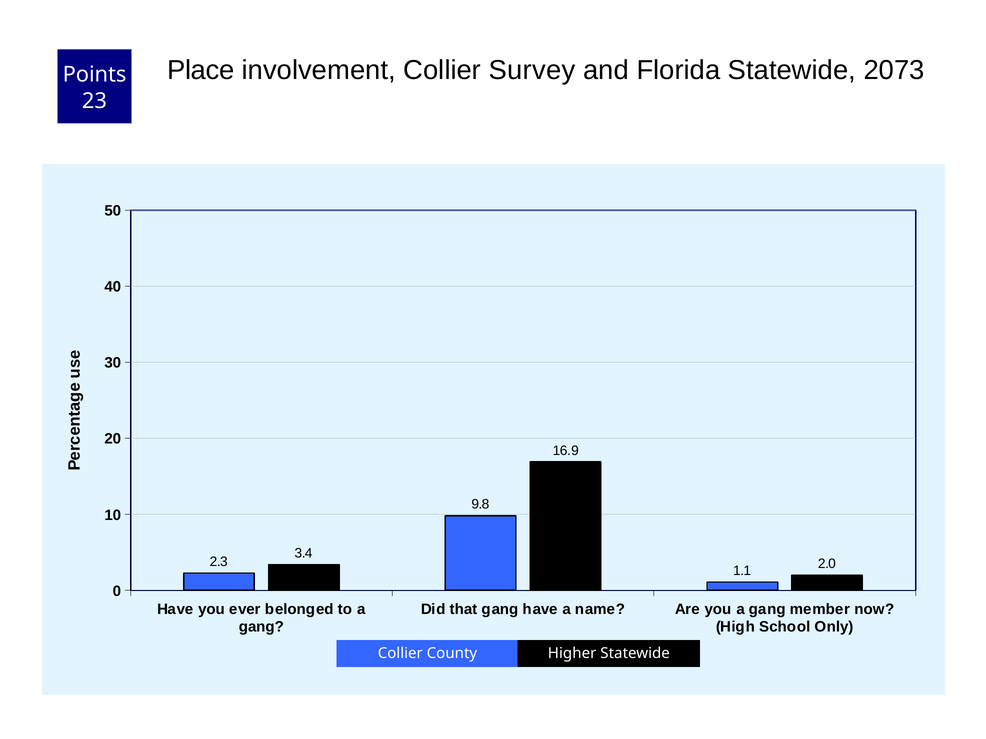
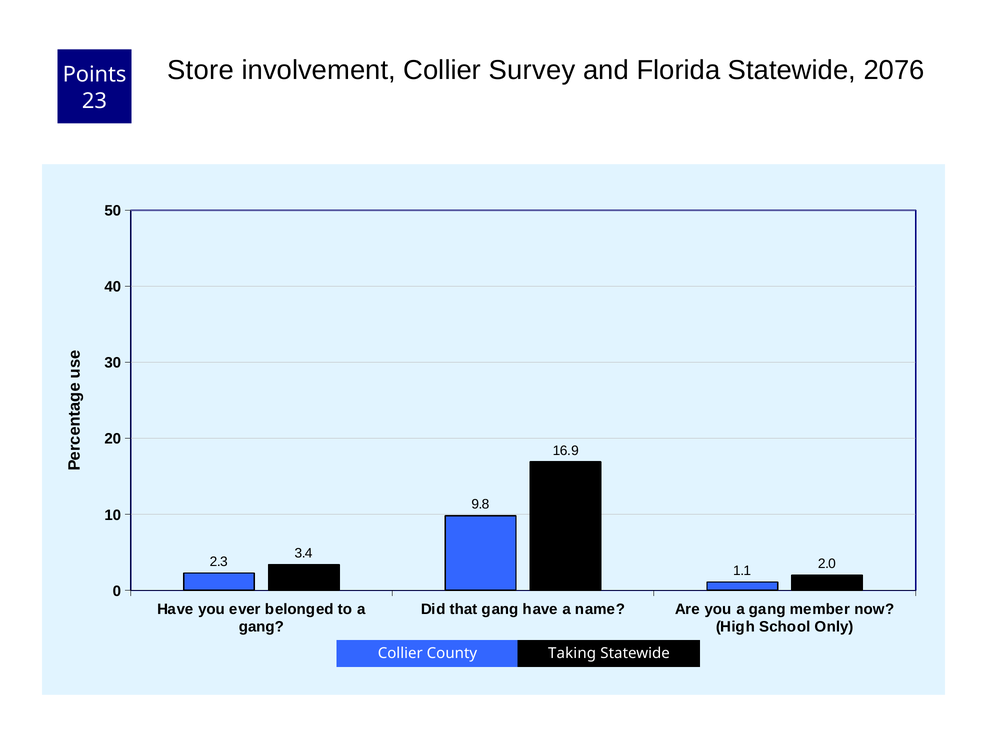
Place: Place -> Store (201, 70)
2073: 2073 -> 2076 (894, 70)
Higher: Higher -> Taking (572, 654)
